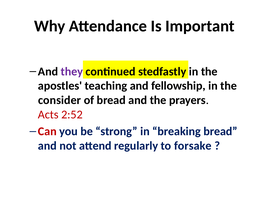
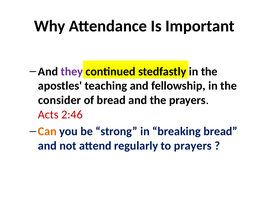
2:52: 2:52 -> 2:46 (72, 114)
Can colour: red -> orange (47, 131)
to forsake: forsake -> prayers (193, 146)
